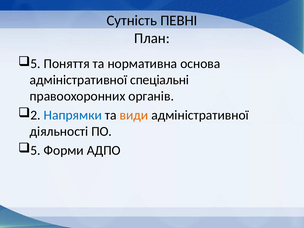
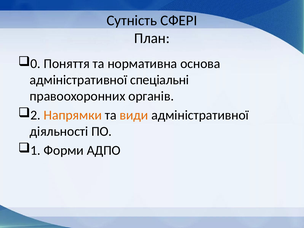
ПЕВНІ: ПЕВНІ -> СФЕРІ (179, 21)
5: 5 -> 0 (36, 64)
Напрямки colour: blue -> orange (73, 115)
5: 5 -> 1 (36, 150)
